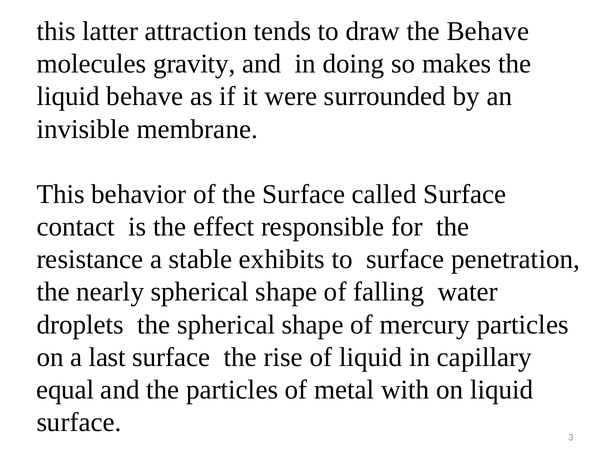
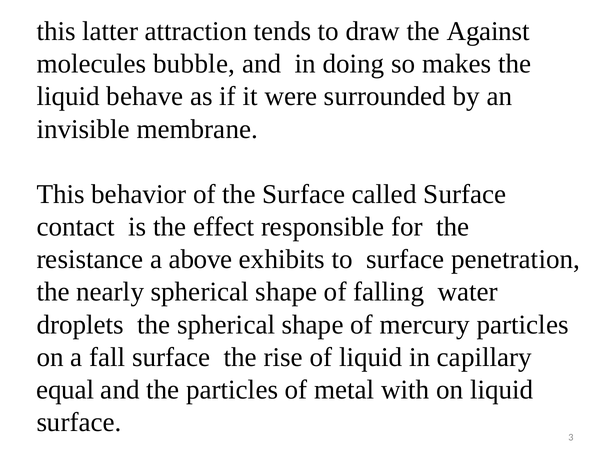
the Behave: Behave -> Against (488, 31)
gravity: gravity -> bubble (194, 64)
stable: stable -> above (201, 259)
last: last -> fall (107, 357)
